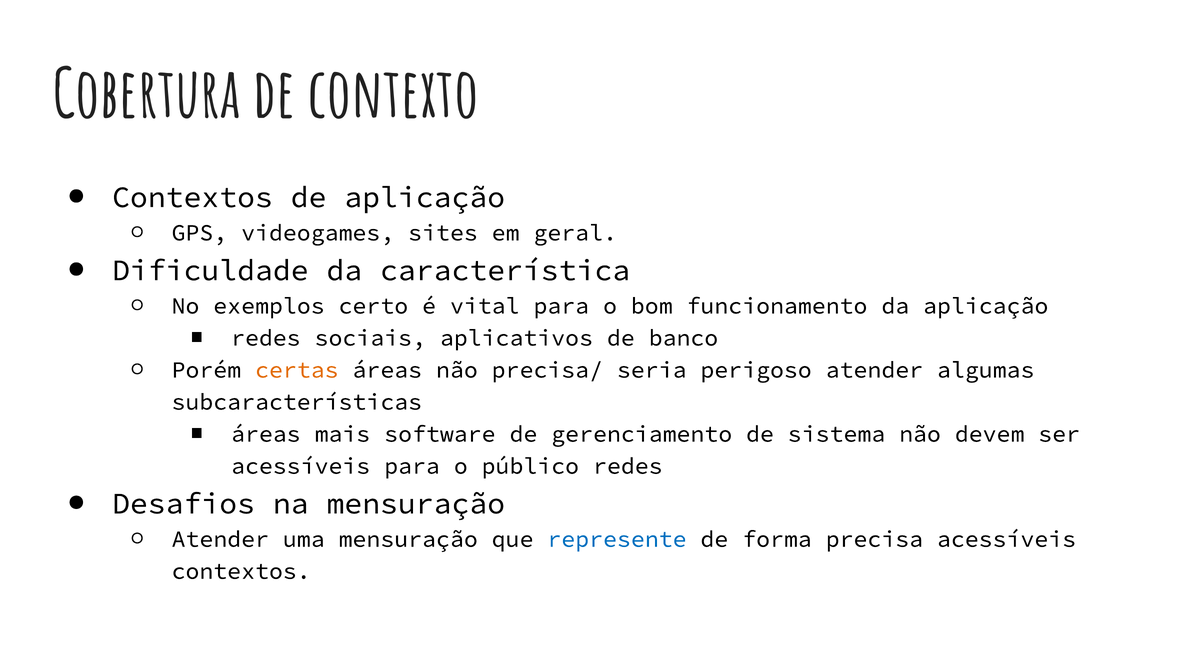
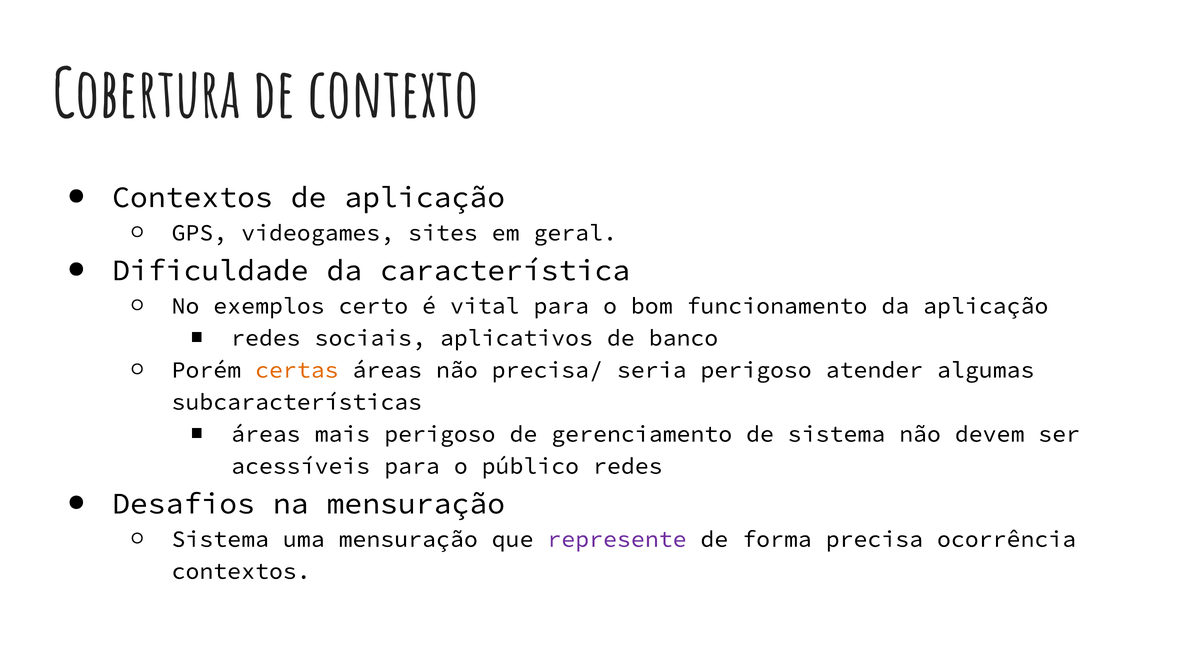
mais software: software -> perigoso (440, 434)
Atender: Atender -> Sistema (220, 539)
represente colour: blue -> purple (617, 539)
precisa acessíveis: acessíveis -> ocorrência (1007, 539)
